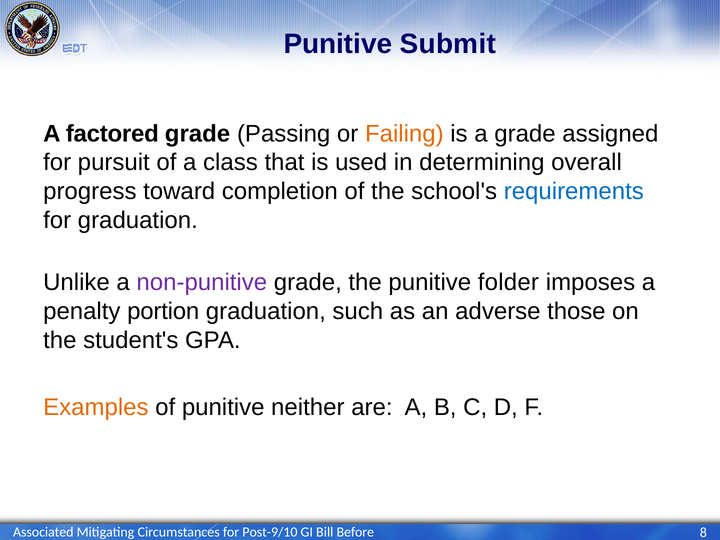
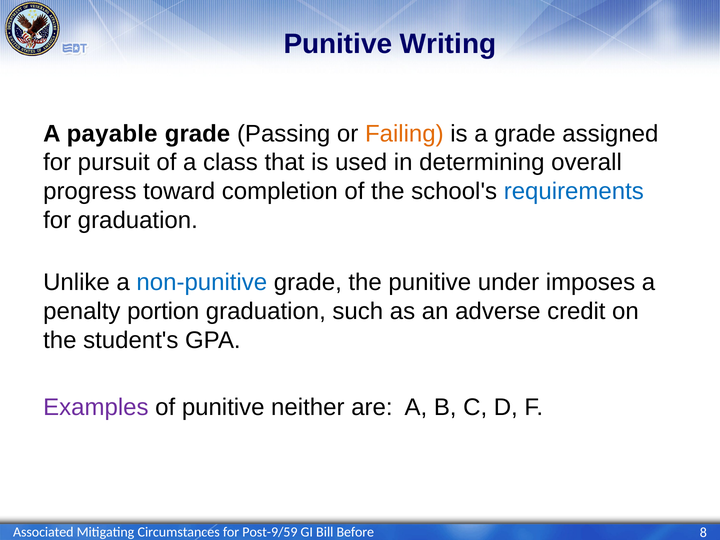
Submit: Submit -> Writing (448, 44)
factored: factored -> payable (112, 134)
non-punitive colour: purple -> blue (202, 282)
folder: folder -> under (509, 282)
those: those -> credit (576, 311)
Examples colour: orange -> purple (96, 407)
Post-9/10: Post-9/10 -> Post-9/59 (270, 532)
